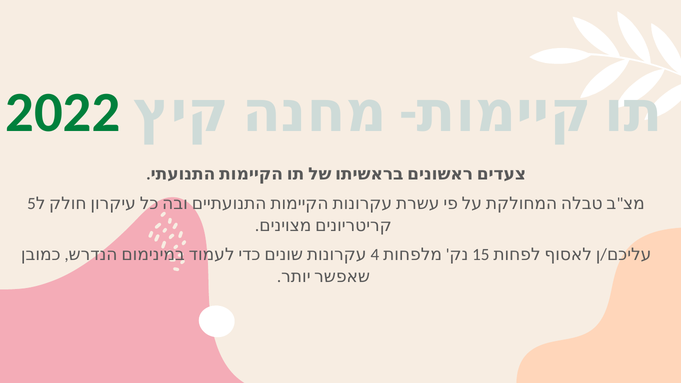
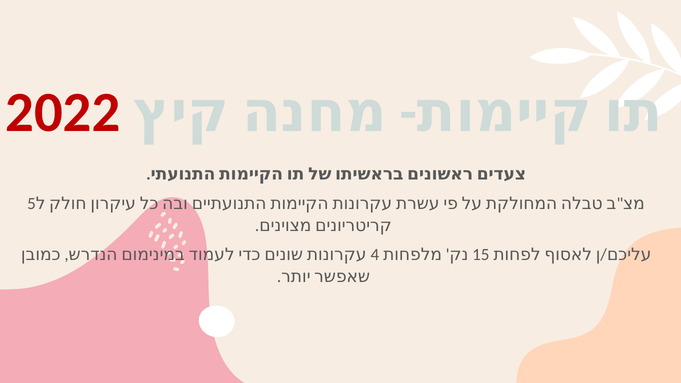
2022 colour: green -> red (63, 113)
